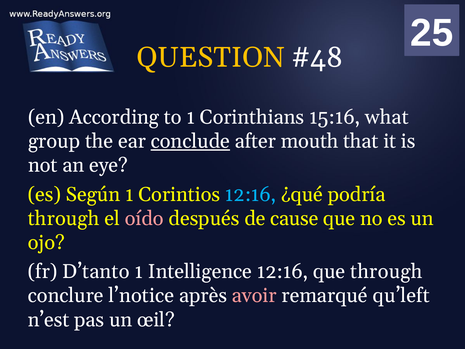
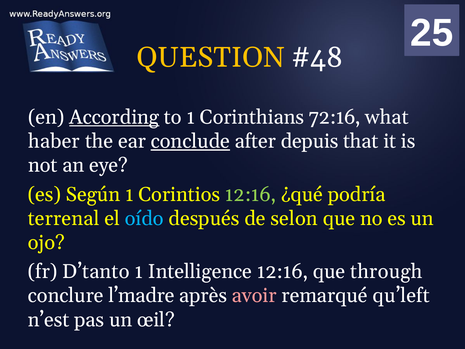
According underline: none -> present (114, 117)
15:16: 15:16 -> 72:16 (335, 117)
group: group -> haber (54, 141)
mouth: mouth -> depuis (310, 141)
12:16 colour: light blue -> light green (251, 194)
through: through -> terrenal (64, 218)
oído colour: pink -> light blue (144, 218)
cause: cause -> selon (294, 218)
l’notice: l’notice -> l’madre (141, 295)
